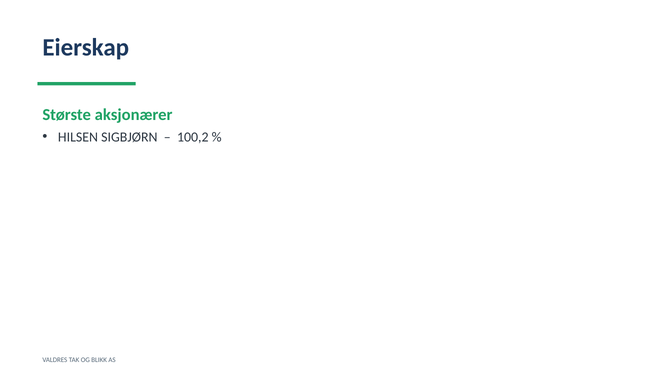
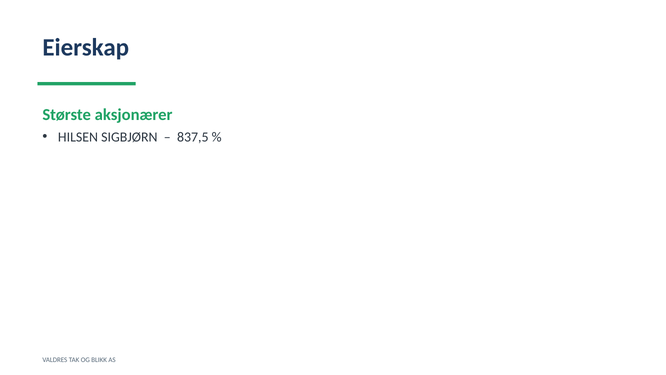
100,2: 100,2 -> 837,5 (193, 137)
